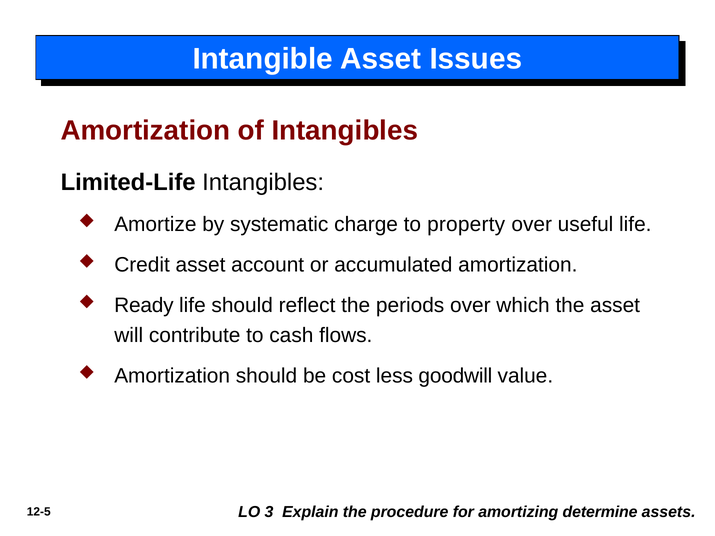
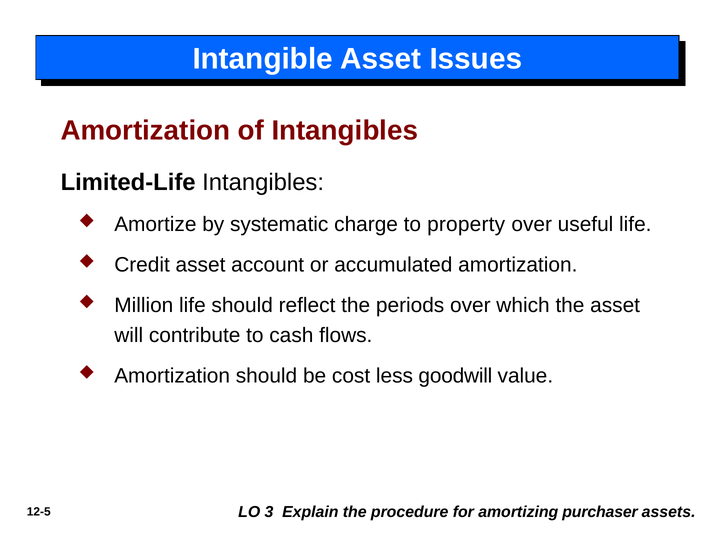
Ready: Ready -> Million (144, 305)
determine: determine -> purchaser (600, 512)
